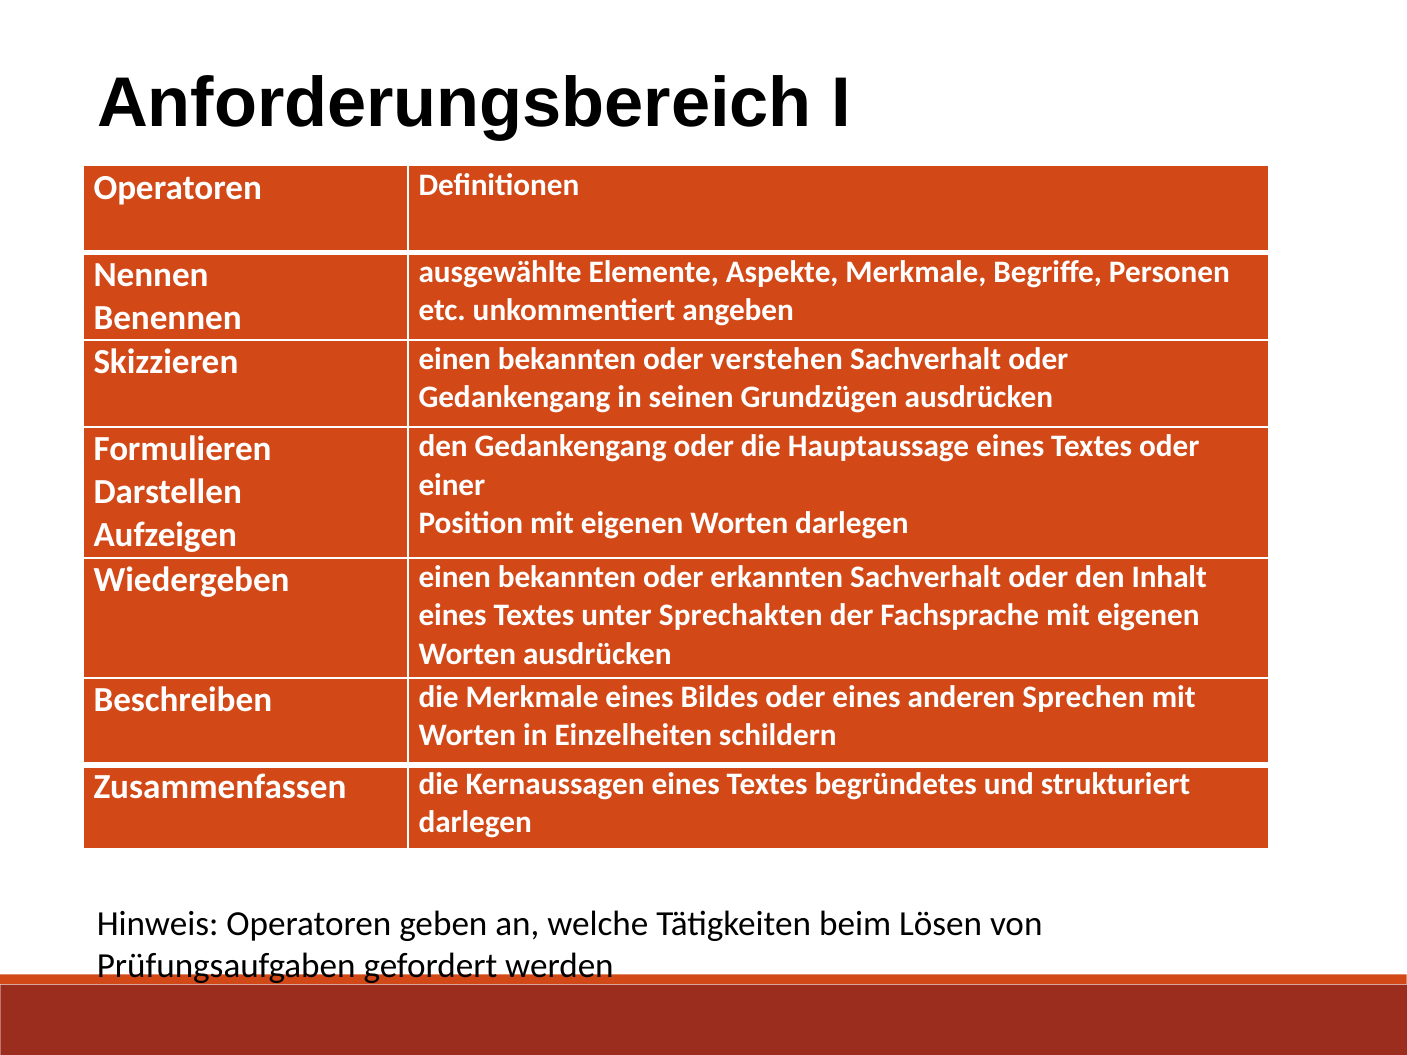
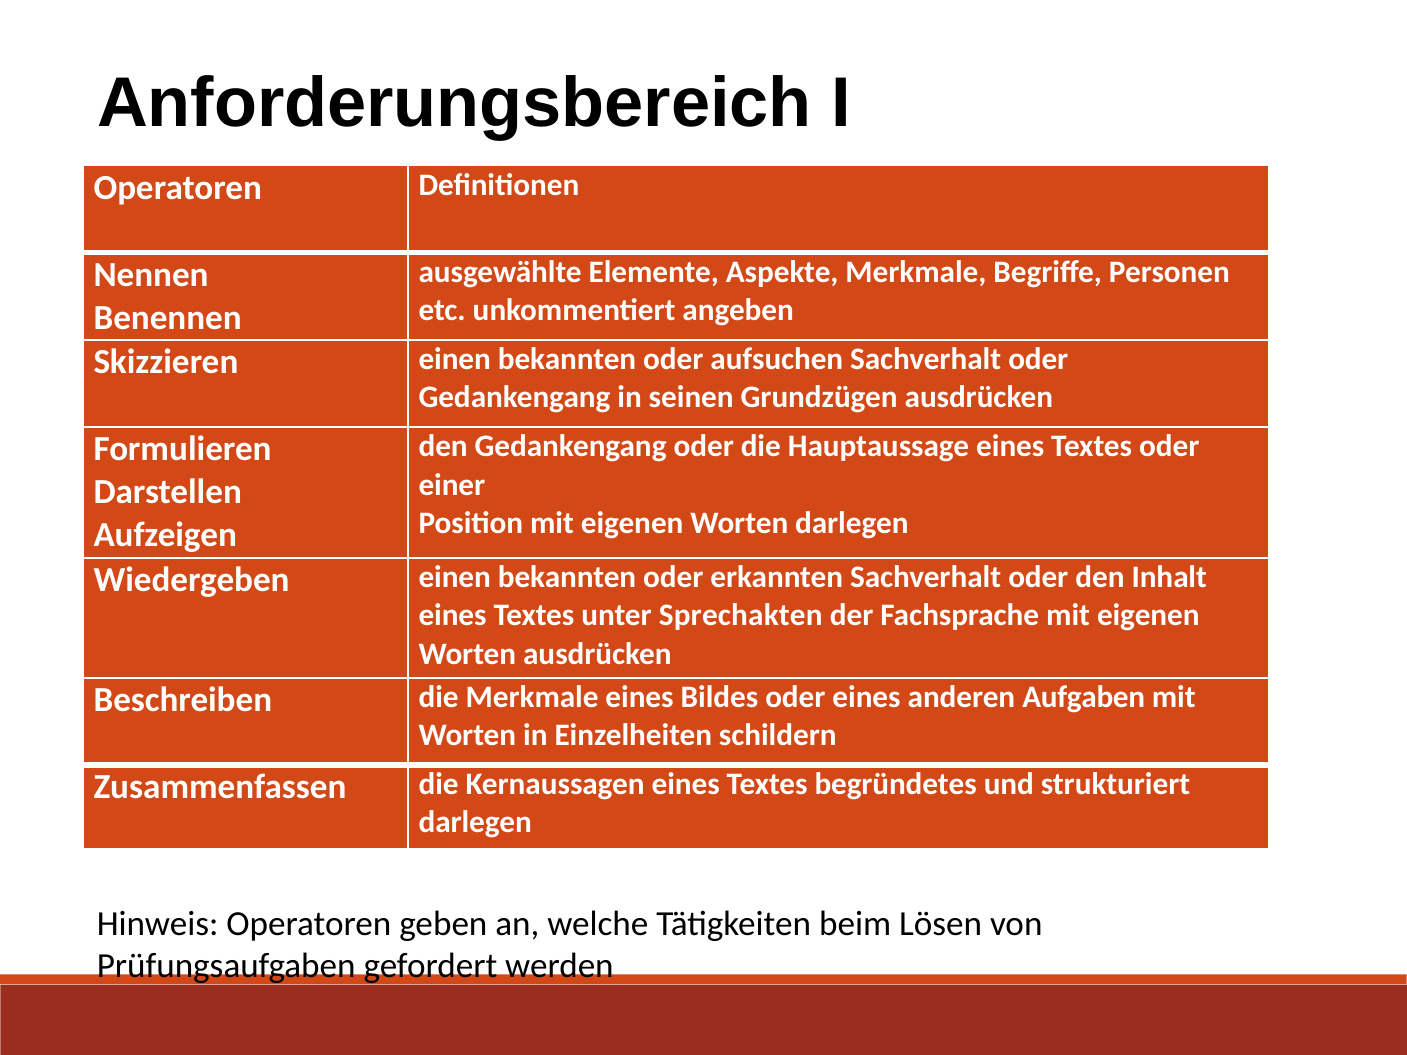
verstehen: verstehen -> aufsuchen (777, 359)
Sprechen: Sprechen -> Aufgaben (1084, 697)
